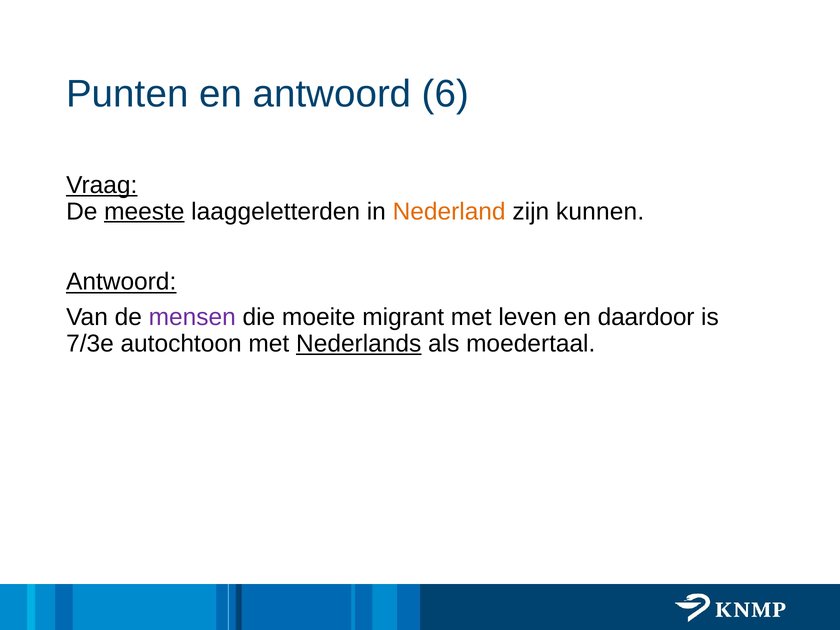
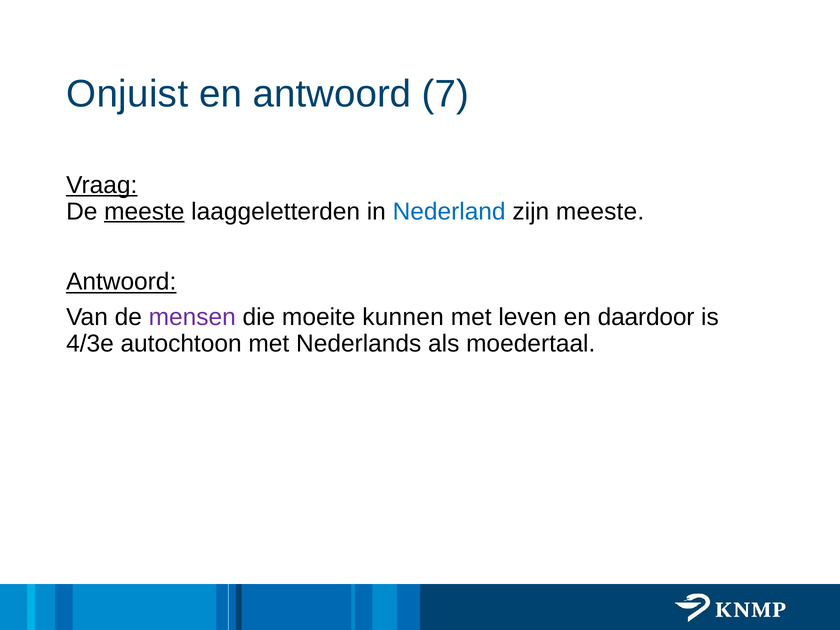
Punten: Punten -> Onjuist (127, 94)
6: 6 -> 7 (445, 94)
Nederland colour: orange -> blue (449, 211)
zijn kunnen: kunnen -> meeste (600, 211)
migrant: migrant -> kunnen (403, 317)
7/3e: 7/3e -> 4/3e (90, 344)
Nederlands underline: present -> none (359, 344)
